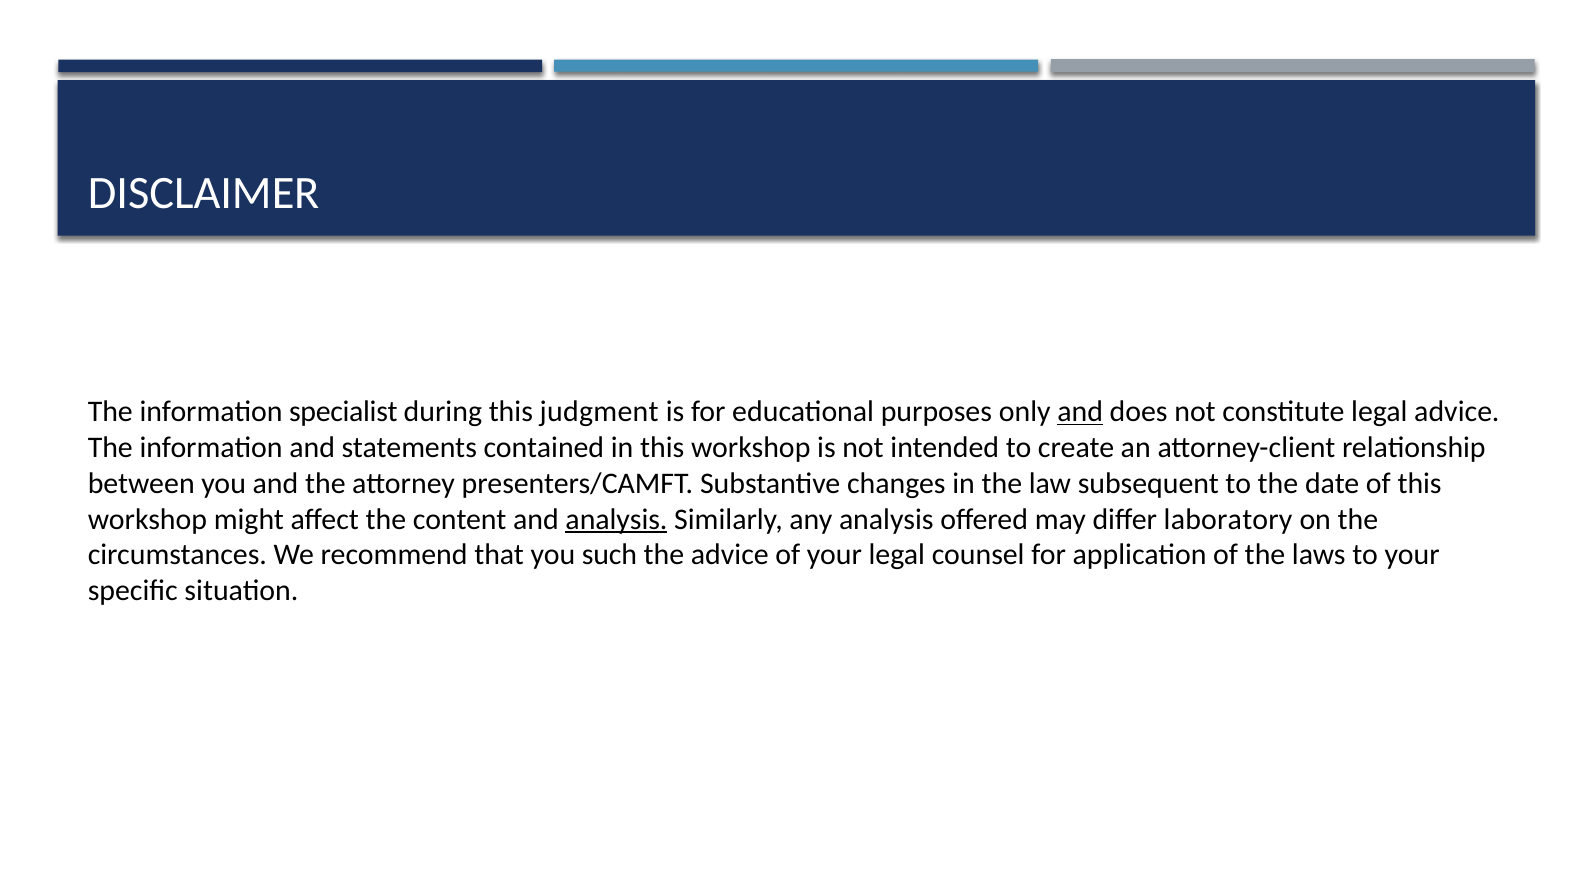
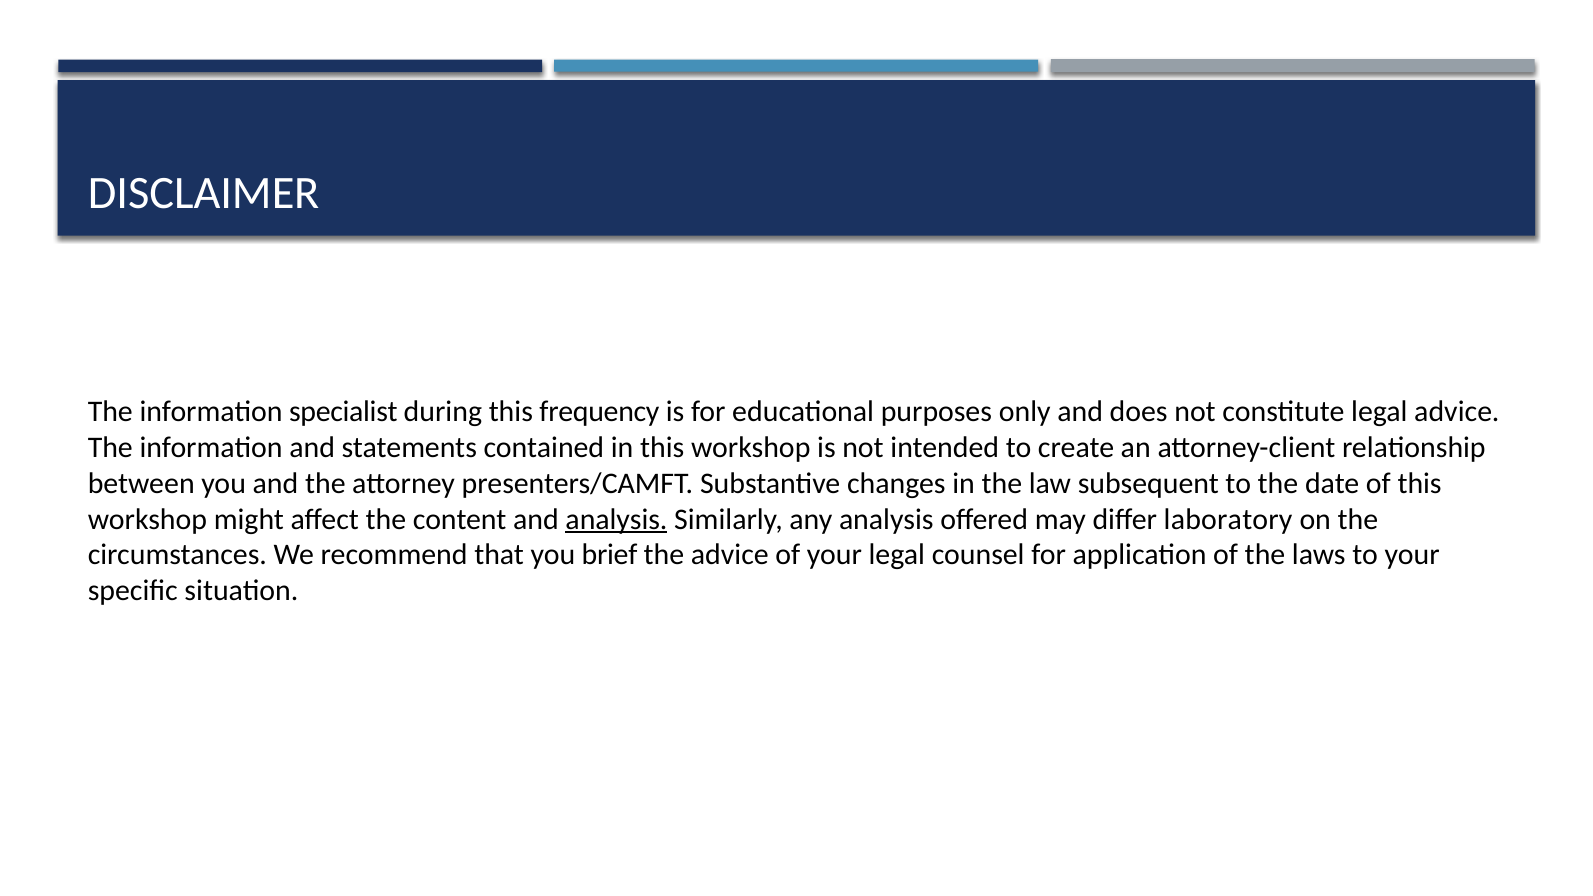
judgment: judgment -> frequency (599, 412)
and underline: present -> none (1080, 412)
such: such -> brief (610, 555)
